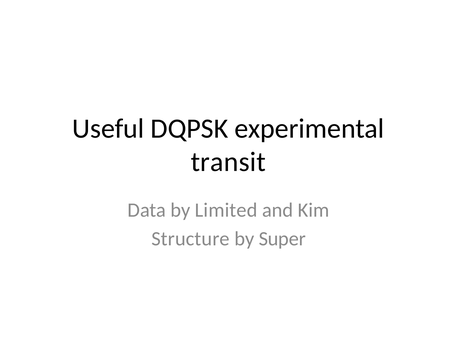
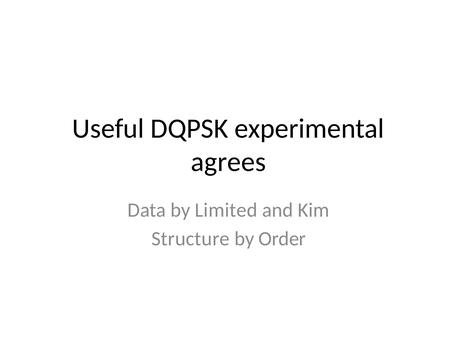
transit: transit -> agrees (228, 162)
Super: Super -> Order (282, 239)
